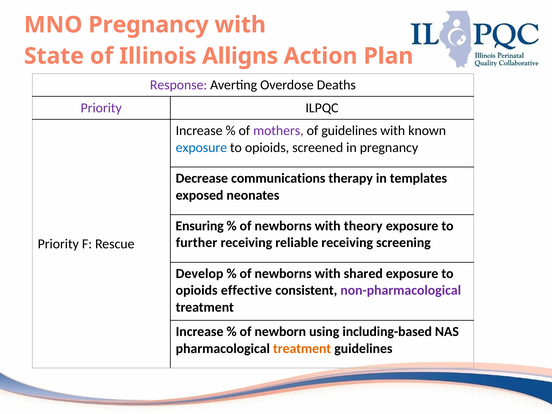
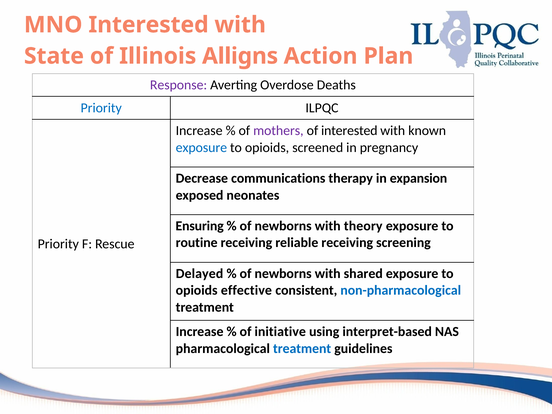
MNO Pregnancy: Pregnancy -> Interested (148, 25)
Priority colour: purple -> blue (101, 108)
of guidelines: guidelines -> interested (349, 131)
templates: templates -> expansion (418, 178)
further: further -> routine (197, 243)
Develop: Develop -> Delayed (200, 274)
non-pharmacological colour: purple -> blue (401, 290)
newborn: newborn -> initiative (280, 332)
including-based: including-based -> interpret-based (387, 332)
treatment colour: orange -> blue (302, 348)
